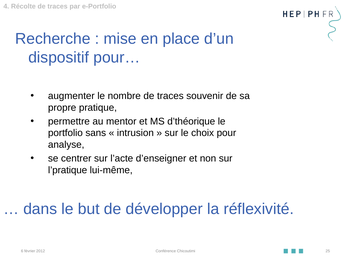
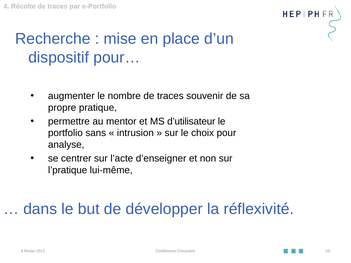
d’théorique: d’théorique -> d’utilisateur (191, 121)
